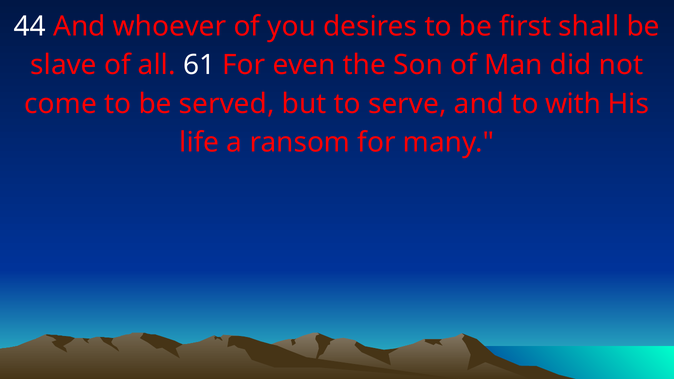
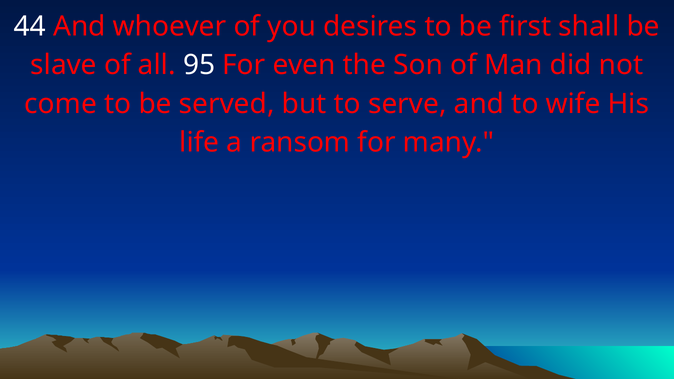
61: 61 -> 95 (199, 65)
with: with -> wife (573, 104)
